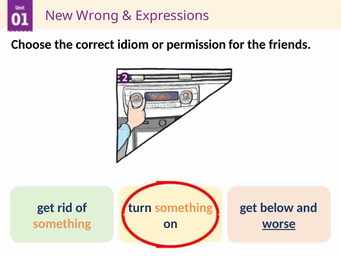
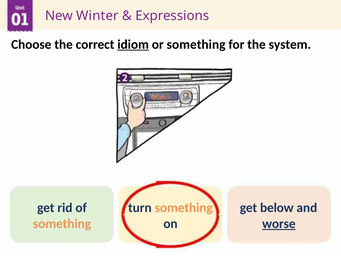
Wrong: Wrong -> Winter (97, 16)
idiom underline: none -> present (133, 44)
or permission: permission -> something (196, 44)
friends: friends -> system (290, 44)
